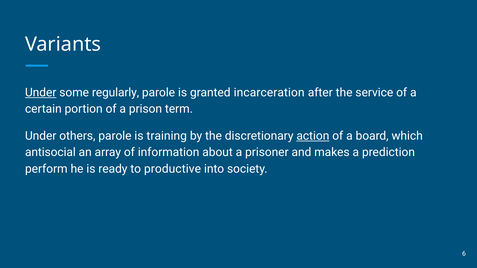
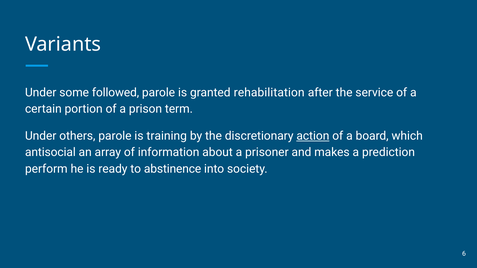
Under underline: present -> none (41, 93)
regularly: regularly -> followed (116, 93)
incarceration: incarceration -> rehabilitation (269, 93)
productive: productive -> abstinence (173, 169)
